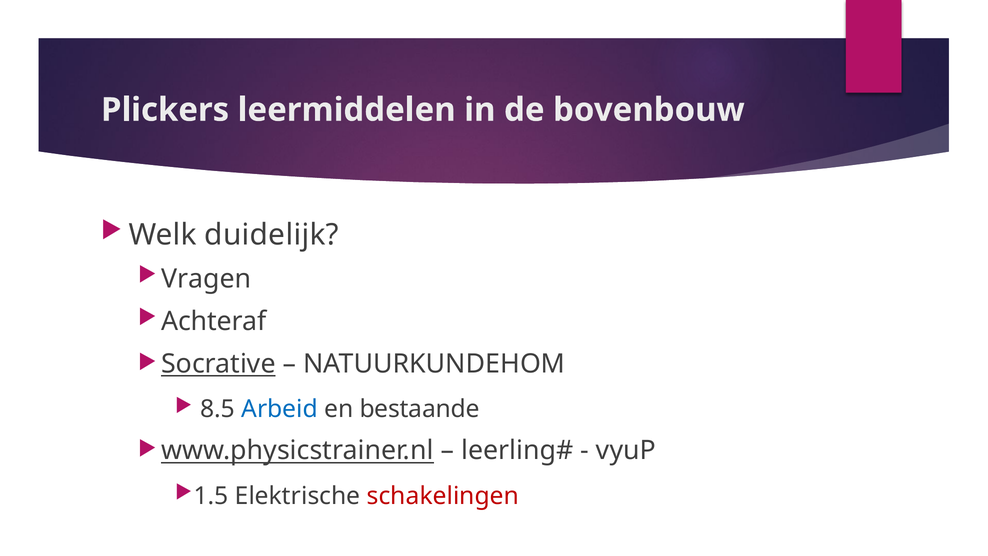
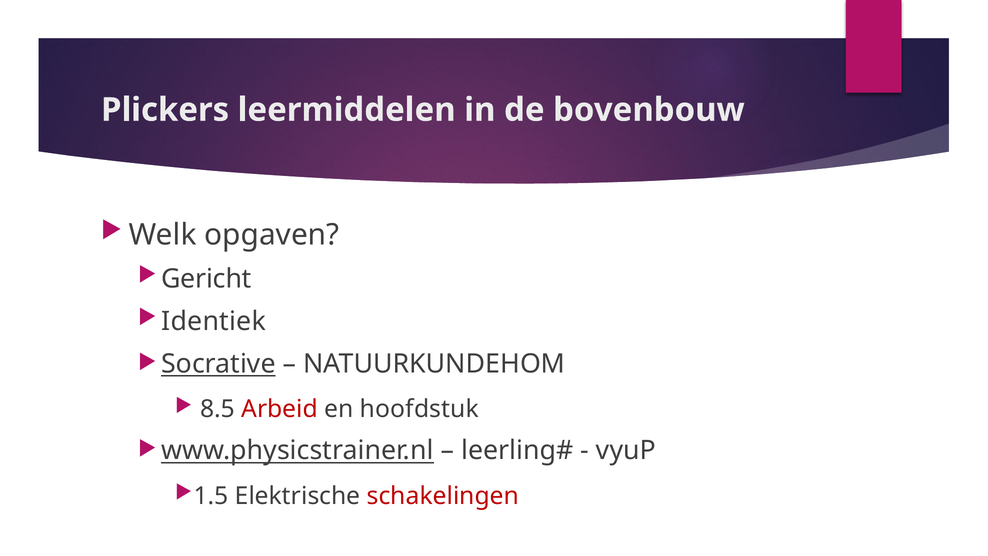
duidelijk: duidelijk -> opgaven (272, 235)
Vragen: Vragen -> Gericht (206, 279)
Achteraf: Achteraf -> Identiek (214, 321)
Arbeid colour: blue -> red (280, 409)
bestaande: bestaande -> hoofdstuk (419, 409)
